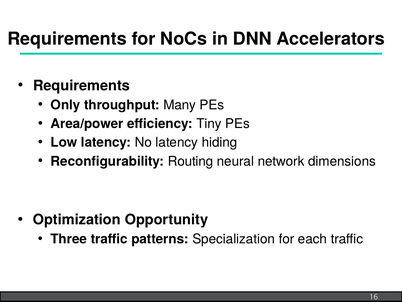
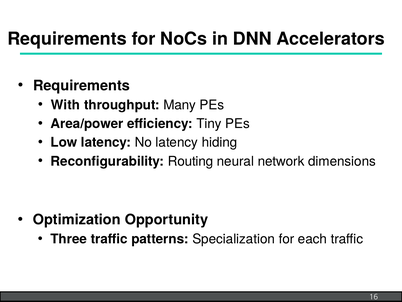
Only: Only -> With (65, 105)
